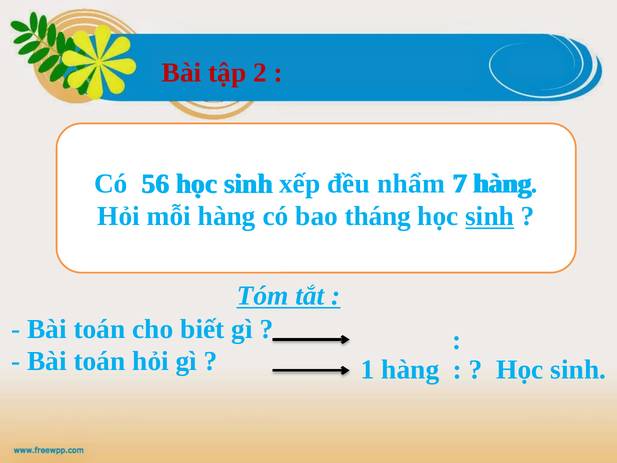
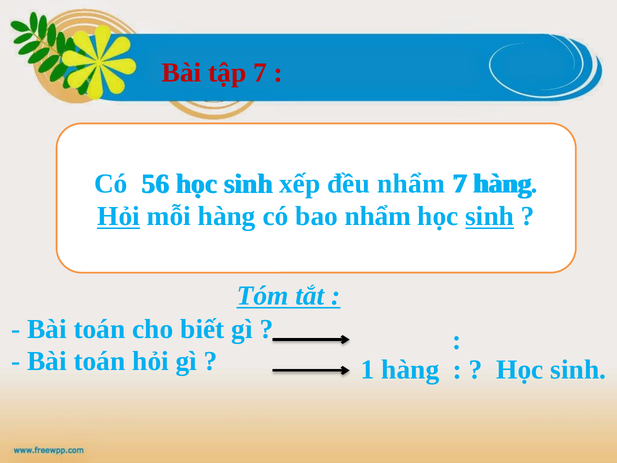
tập 2: 2 -> 7 (260, 73)
Hỏi underline: none -> present (119, 216)
bao tháng: tháng -> nhẩm (378, 216)
